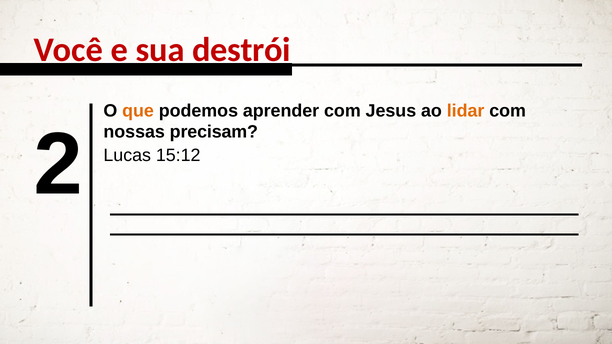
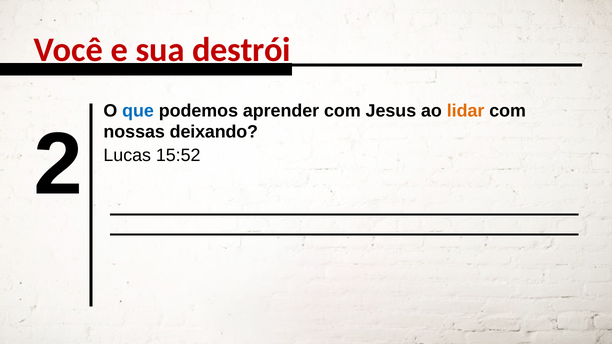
que colour: orange -> blue (138, 111)
precisam: precisam -> deixando (214, 132)
15:12: 15:12 -> 15:52 (178, 155)
